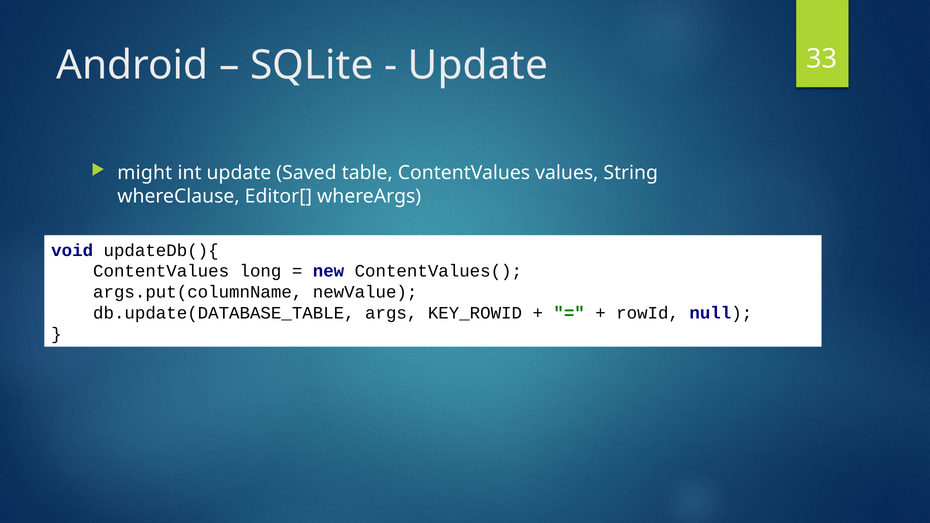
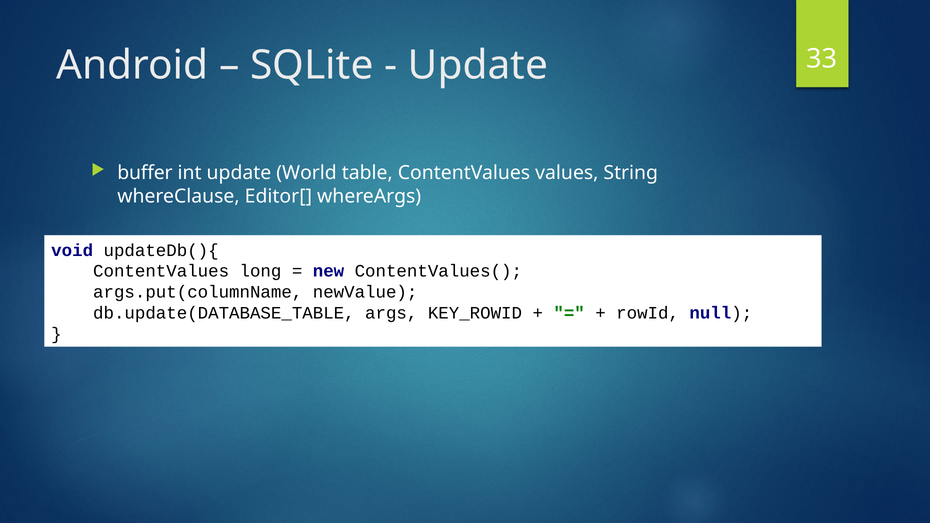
might: might -> buffer (145, 173)
Saved: Saved -> World (307, 173)
